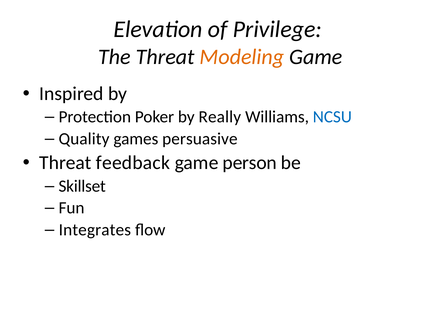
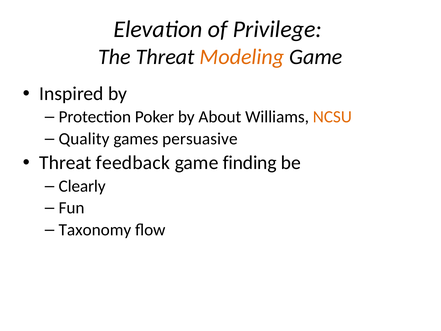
Really: Really -> About (220, 117)
NCSU colour: blue -> orange (332, 117)
person: person -> finding (250, 163)
Skillset: Skillset -> Clearly (82, 186)
Integrates: Integrates -> Taxonomy (95, 230)
